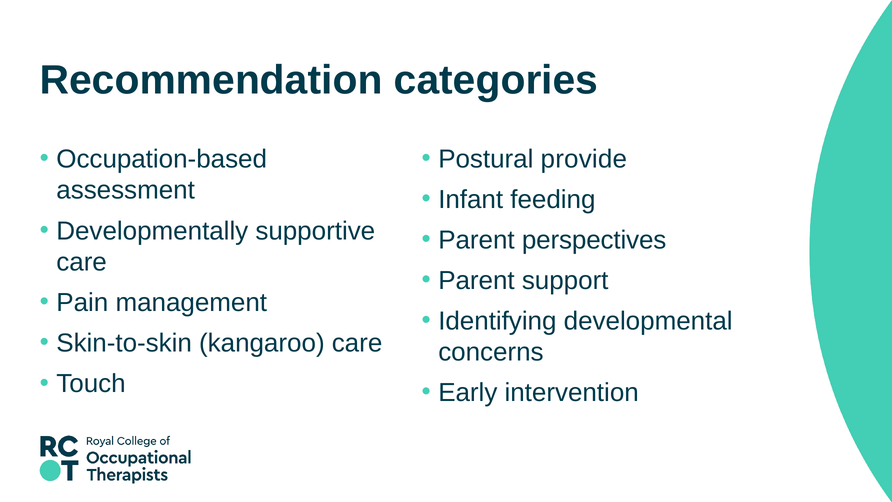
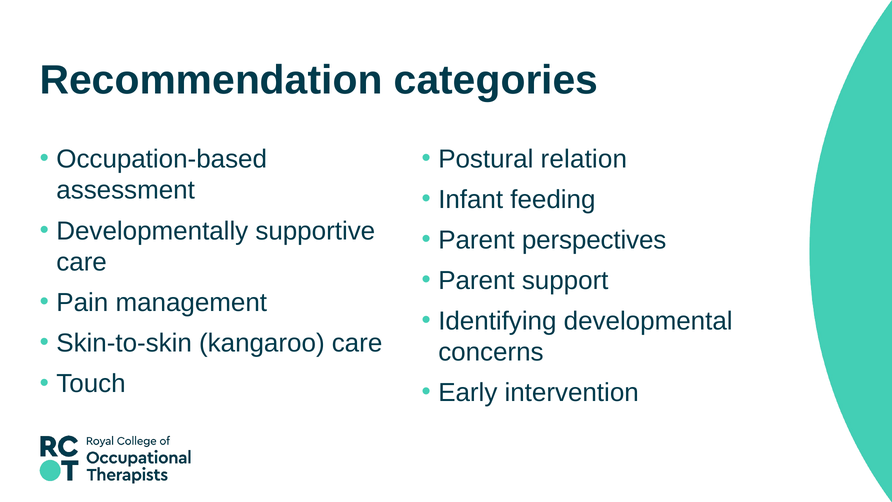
provide: provide -> relation (584, 159)
